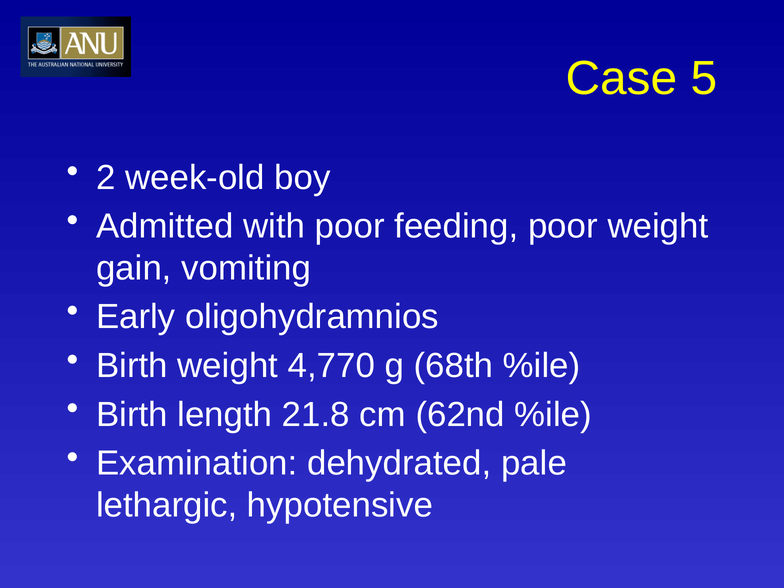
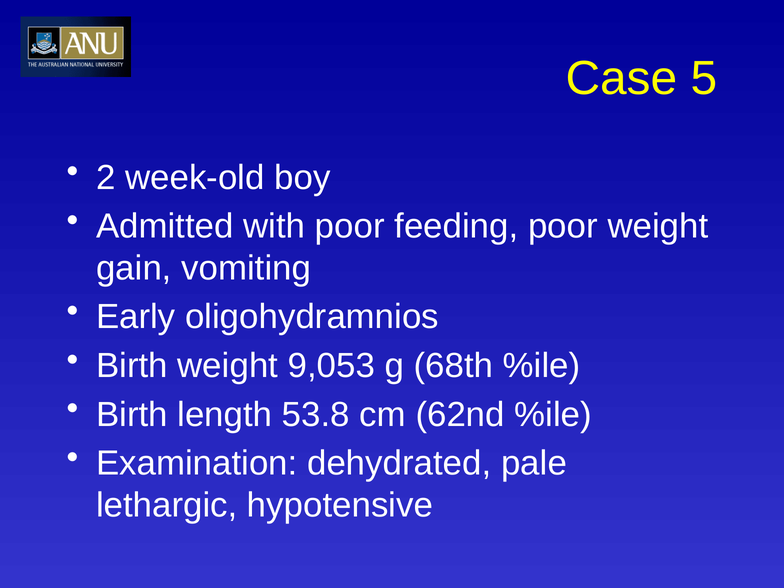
4,770: 4,770 -> 9,053 (331, 366)
21.8: 21.8 -> 53.8 (316, 415)
